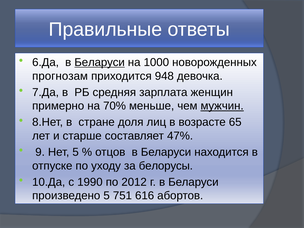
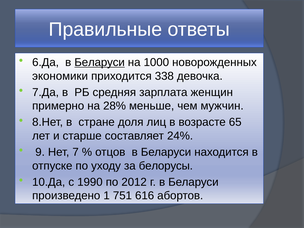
прогнозам: прогнозам -> экономики (60, 76)
948: 948 -> 338 (164, 76)
70%: 70% -> 28% (115, 106)
мужчин underline: present -> none (222, 106)
47%: 47% -> 24% (180, 136)
Нет 5: 5 -> 7 (76, 152)
произведено 5: 5 -> 1 (107, 196)
